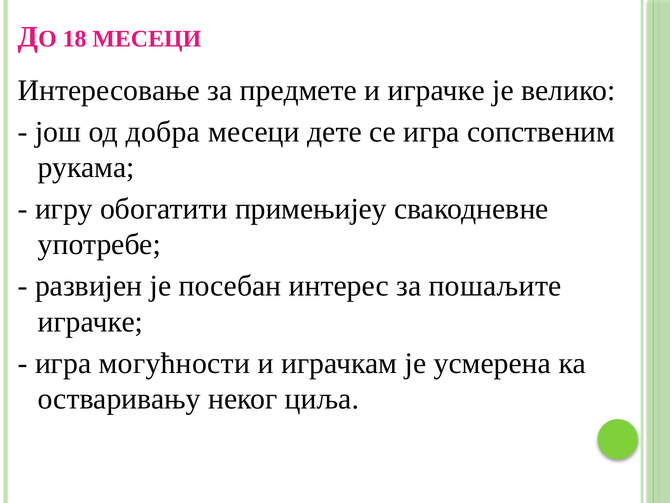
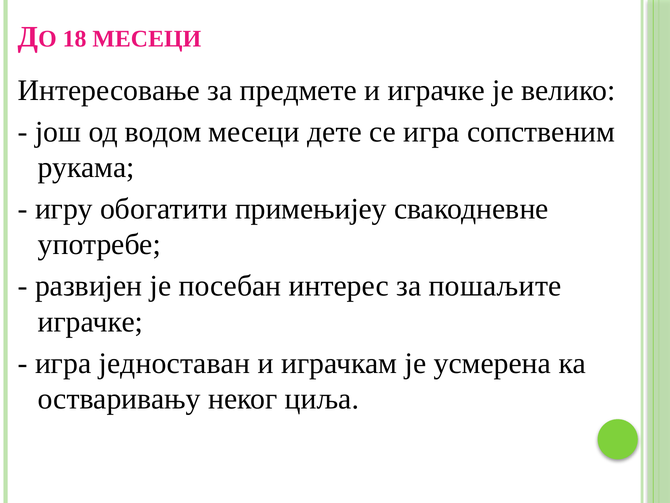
добра: добра -> водом (163, 132)
могућности: могућности -> једноставан (174, 363)
